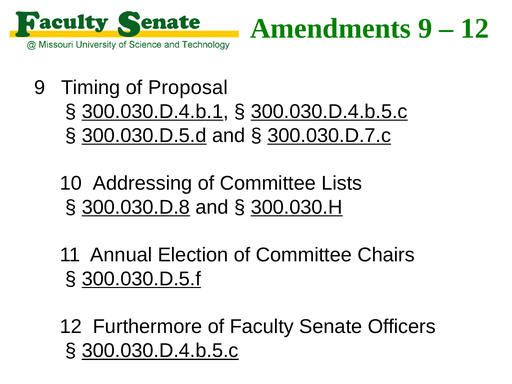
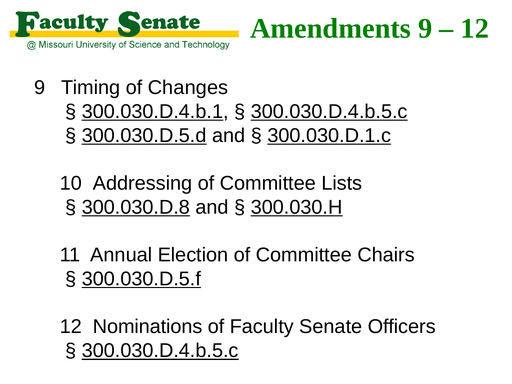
Proposal: Proposal -> Changes (188, 88)
300.030.D.7.c: 300.030.D.7.c -> 300.030.D.1.c (329, 135)
Furthermore: Furthermore -> Nominations (148, 327)
